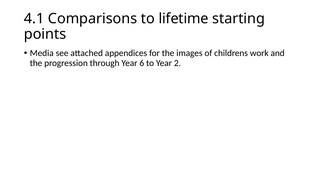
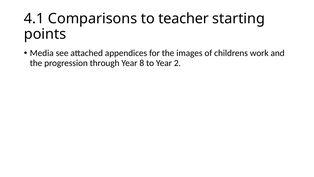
lifetime: lifetime -> teacher (184, 19)
6: 6 -> 8 (142, 63)
